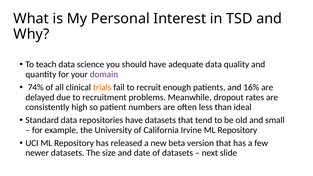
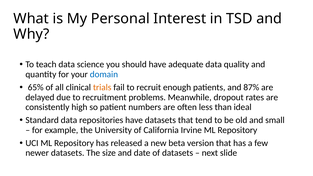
domain colour: purple -> blue (104, 74)
74%: 74% -> 65% (36, 87)
16%: 16% -> 87% (251, 87)
